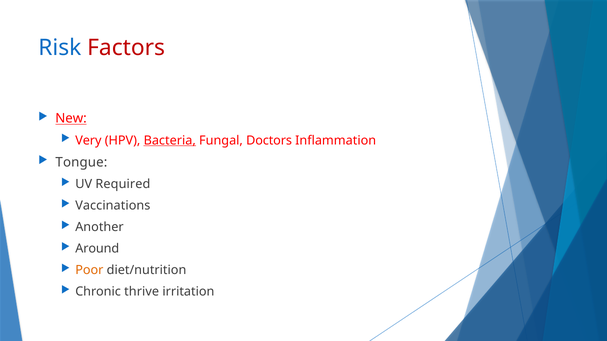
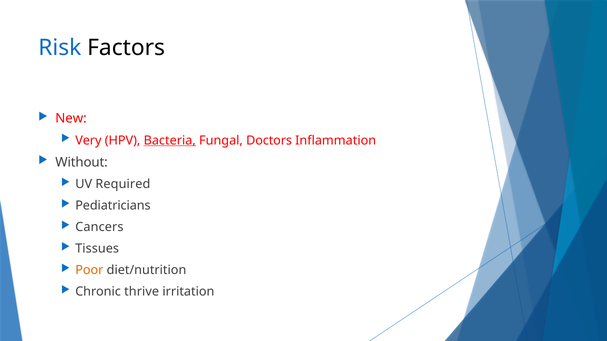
Factors colour: red -> black (126, 48)
New underline: present -> none (71, 119)
Tongue: Tongue -> Without (82, 163)
Vaccinations: Vaccinations -> Pediatricians (113, 206)
Another: Another -> Cancers (99, 227)
Around: Around -> Tissues (97, 249)
